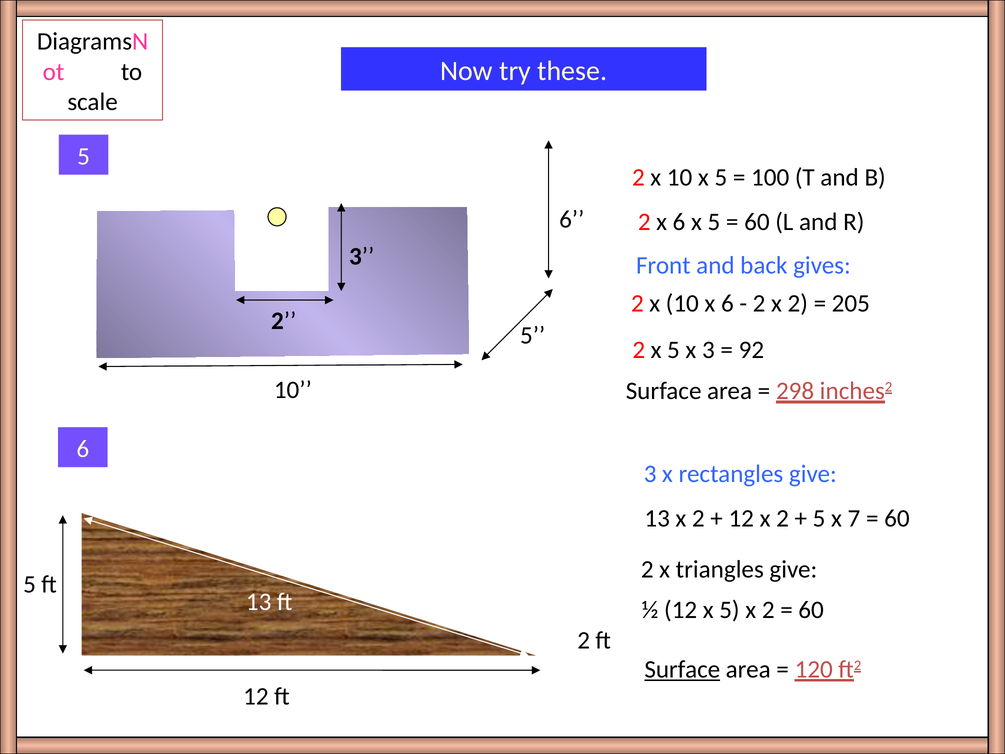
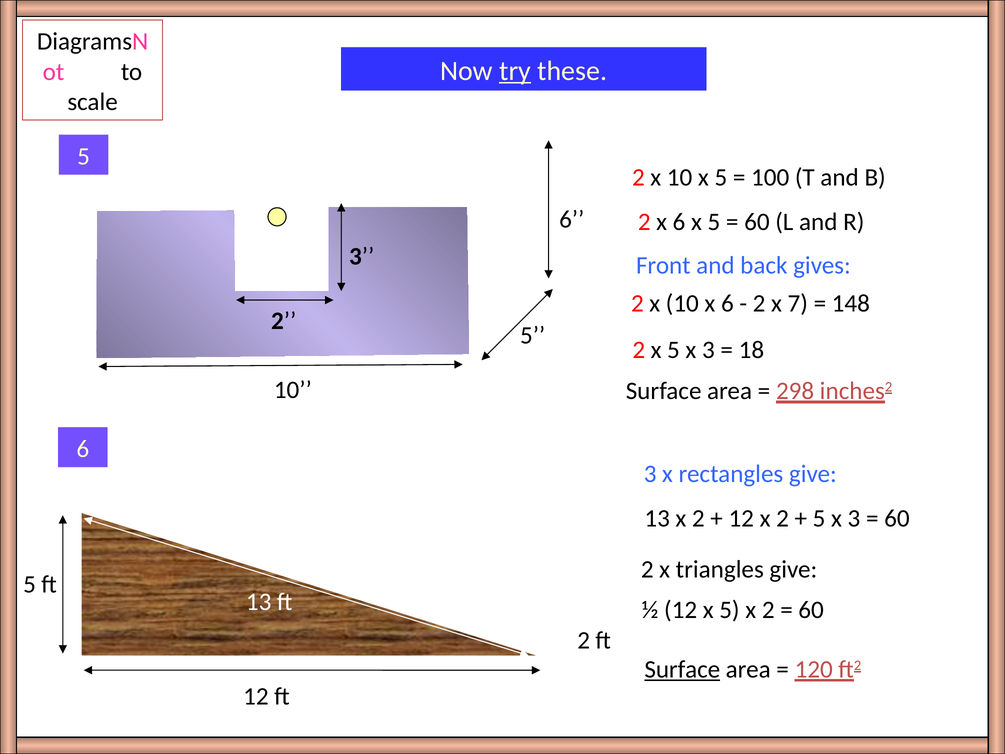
try underline: none -> present (515, 71)
2 x 2: 2 -> 7 (798, 303)
205: 205 -> 148 (851, 303)
92: 92 -> 18 (751, 350)
7: 7 -> 3 (854, 518)
